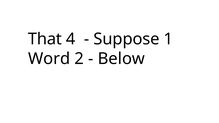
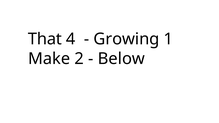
Suppose: Suppose -> Growing (126, 39)
Word: Word -> Make (49, 59)
